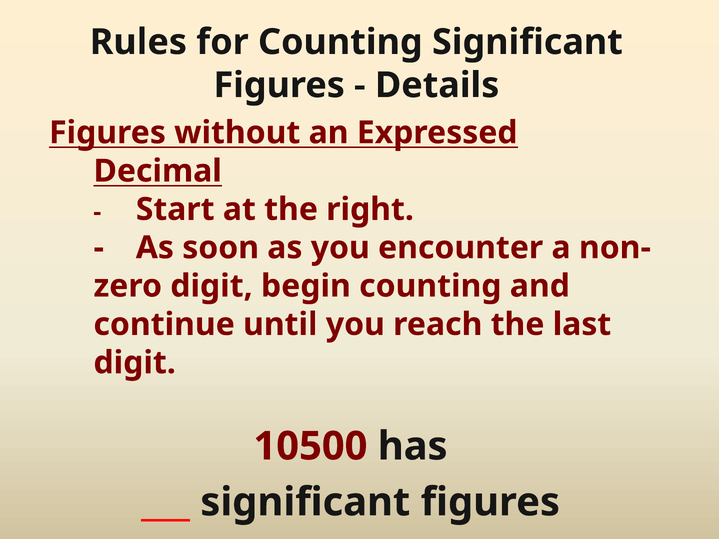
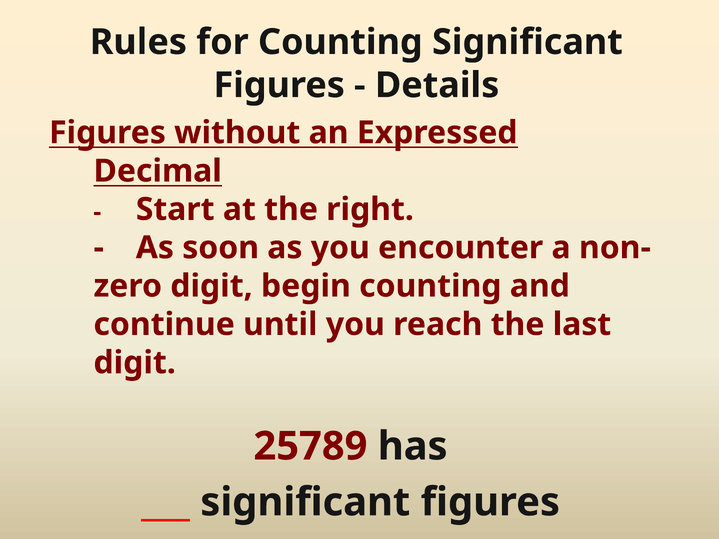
10500: 10500 -> 25789 (310, 447)
